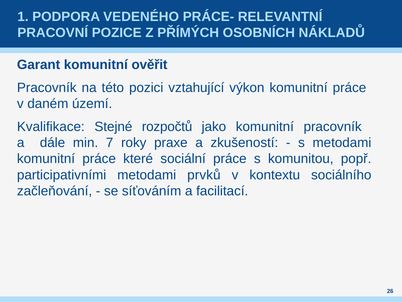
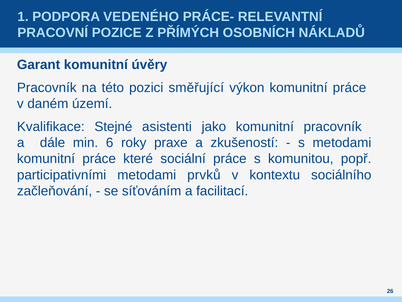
ověřit: ověřit -> úvěry (149, 65)
vztahující: vztahující -> směřující (196, 88)
rozpočtů: rozpočtů -> asistenti (167, 126)
7: 7 -> 6 (110, 143)
